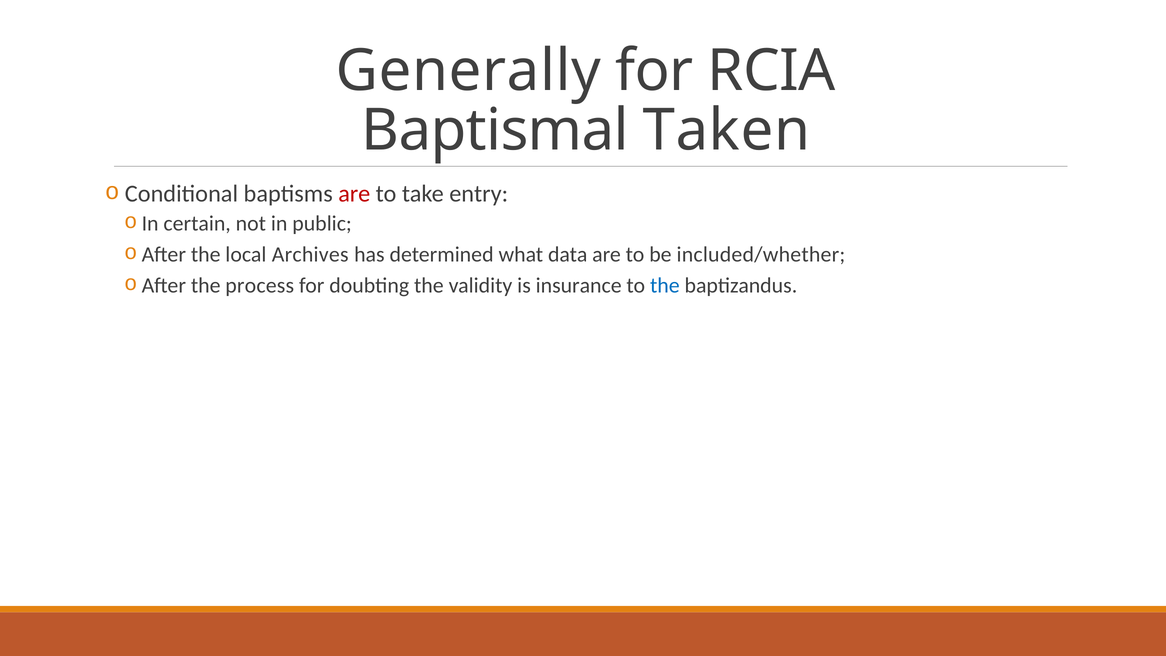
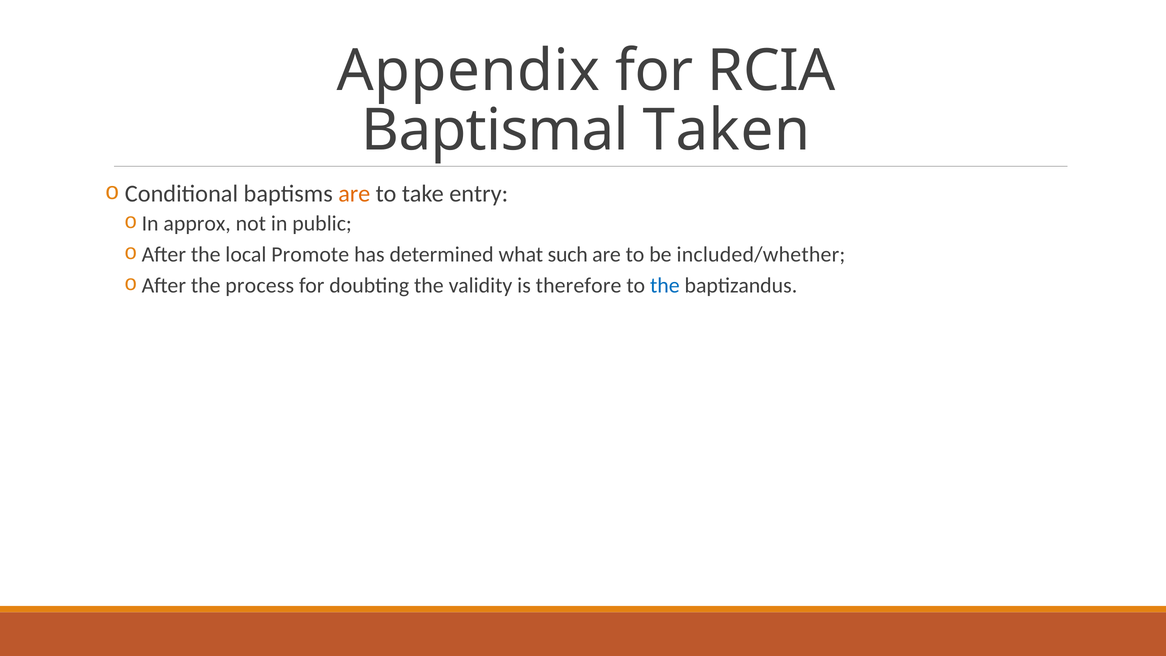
Generally: Generally -> Appendix (468, 71)
are colour: red -> orange (354, 194)
certain: certain -> approx (197, 224)
Archives: Archives -> Promote (310, 255)
data: data -> such (568, 255)
insurance: insurance -> therefore (579, 286)
